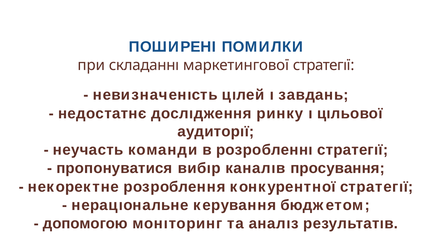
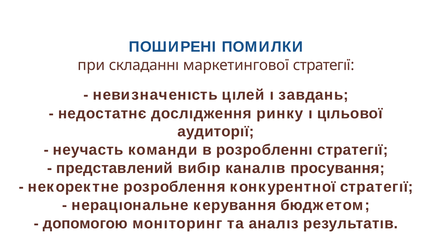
пропонуватися: пропонуватися -> представлений (114, 168)
